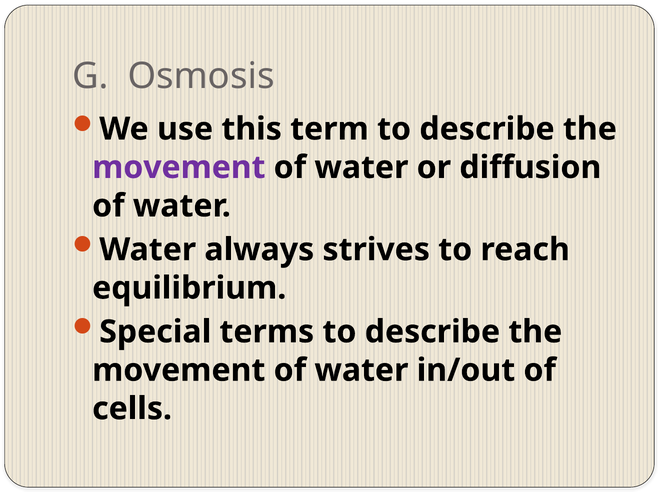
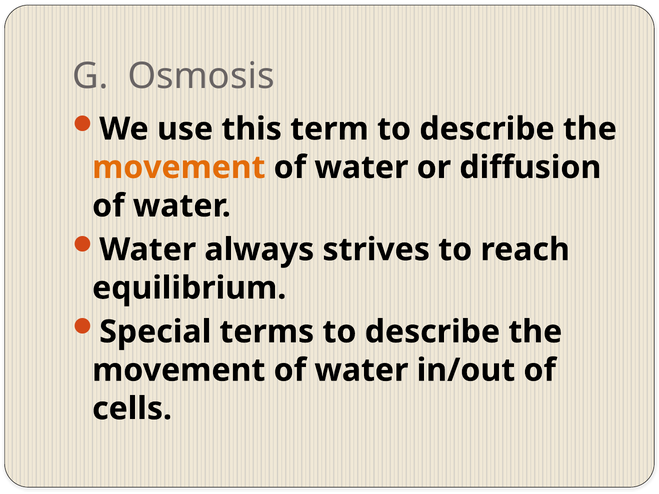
movement colour: purple -> orange (179, 168)
